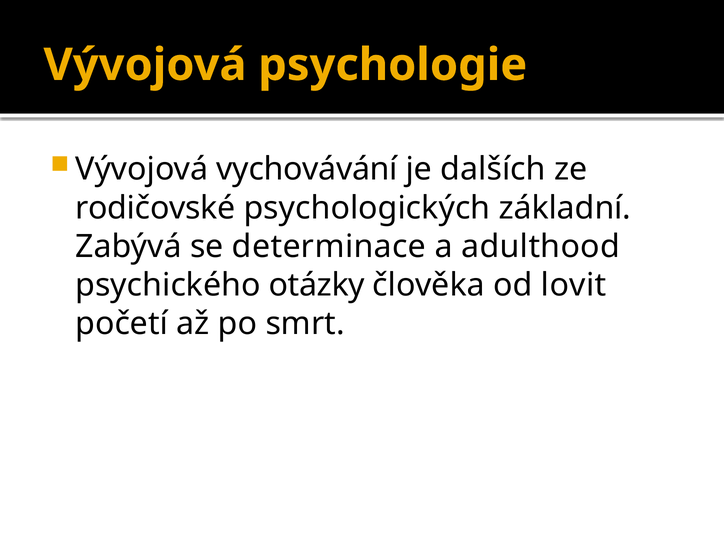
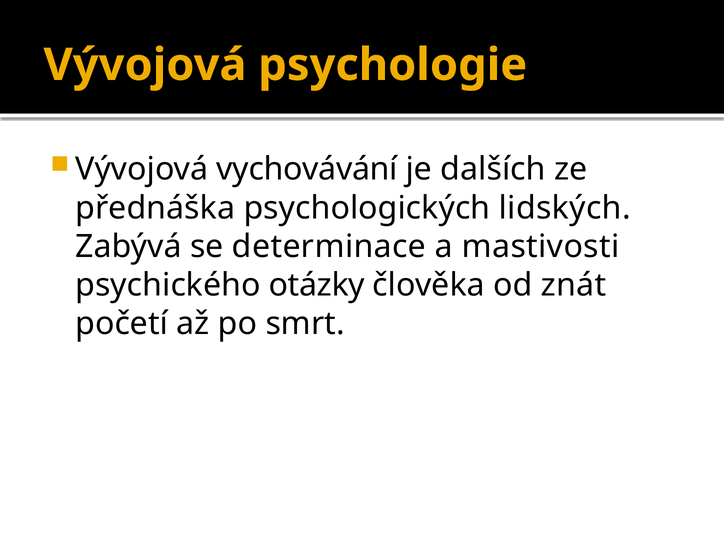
rodičovské: rodičovské -> přednáška (155, 208)
základní: základní -> lidských (565, 208)
adulthood: adulthood -> mastivosti (541, 247)
lovit: lovit -> znát (574, 285)
